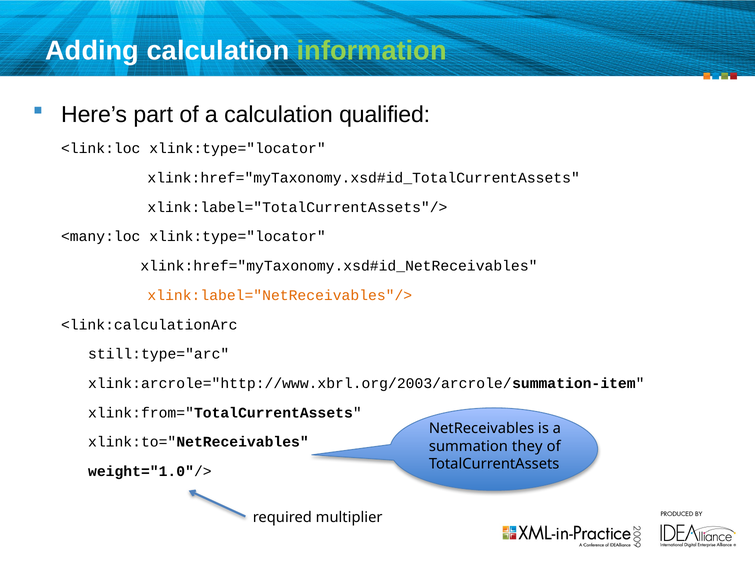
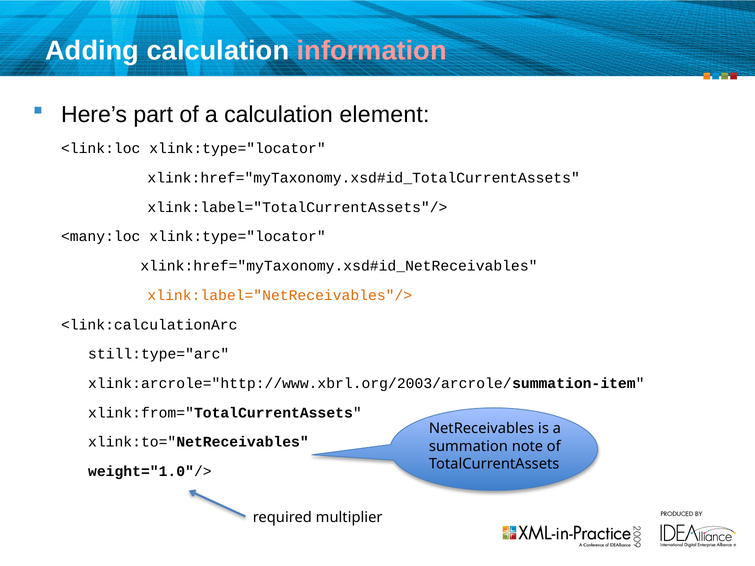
information colour: light green -> pink (372, 51)
qualified: qualified -> element (384, 115)
they: they -> note (527, 446)
